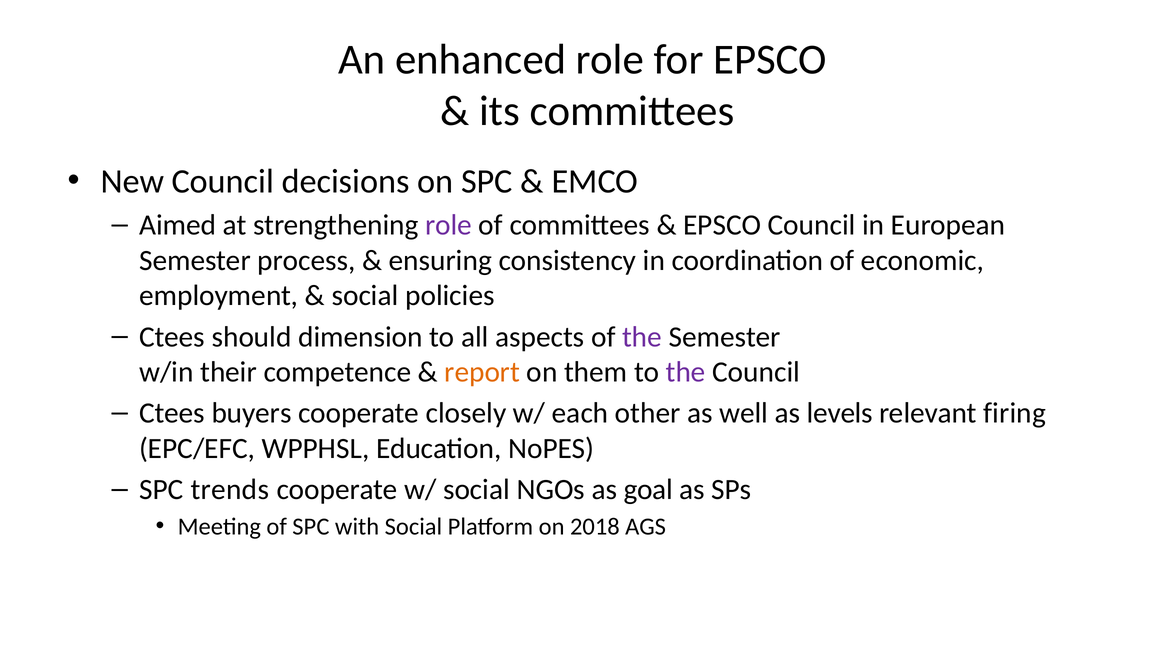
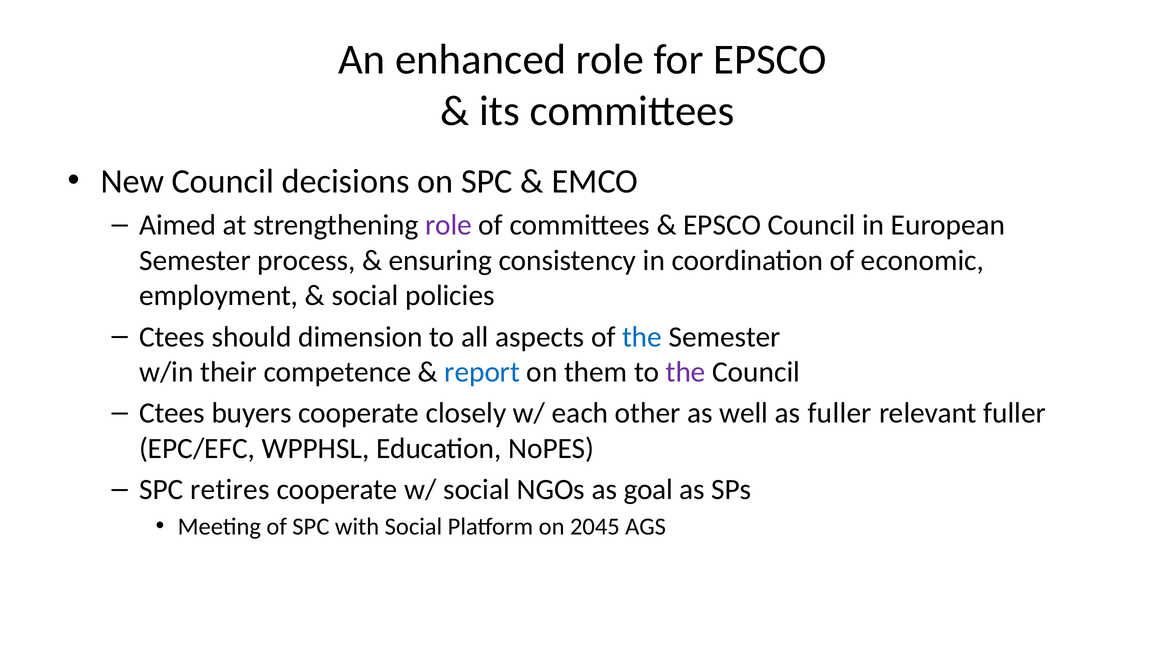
the colour: purple -> blue (642, 337)
report colour: orange -> blue (482, 372)
as levels: levels -> fuller (840, 413)
relevant firing: firing -> fuller (1015, 413)
trends: trends -> retires (230, 490)
2018: 2018 -> 2045 (595, 526)
